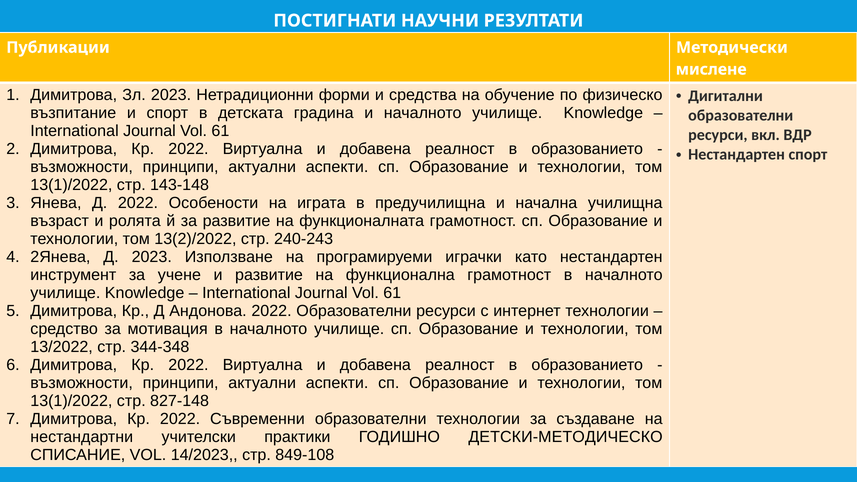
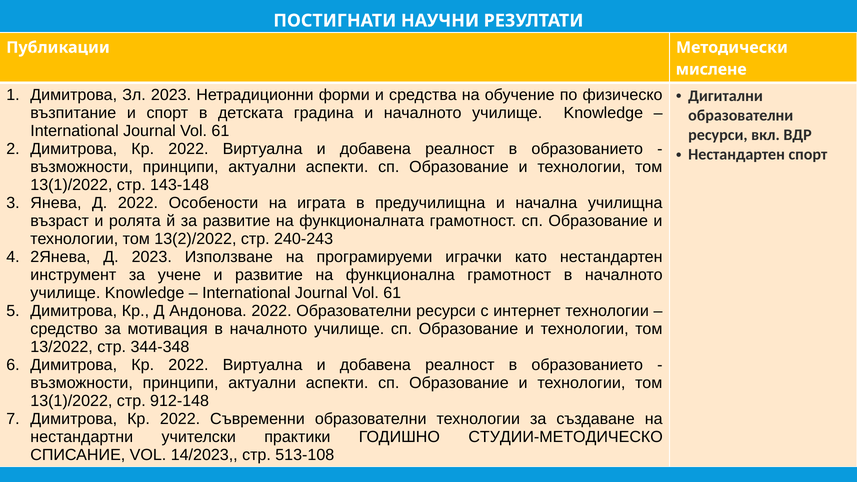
827-148: 827-148 -> 912-148 (180, 401)
ДЕТСКИ-МЕТОДИЧЕСКО: ДЕТСКИ-МЕТОДИЧЕСКО -> СТУДИИ-МЕТОДИЧЕСКО (566, 437)
849-108: 849-108 -> 513-108 (305, 455)
